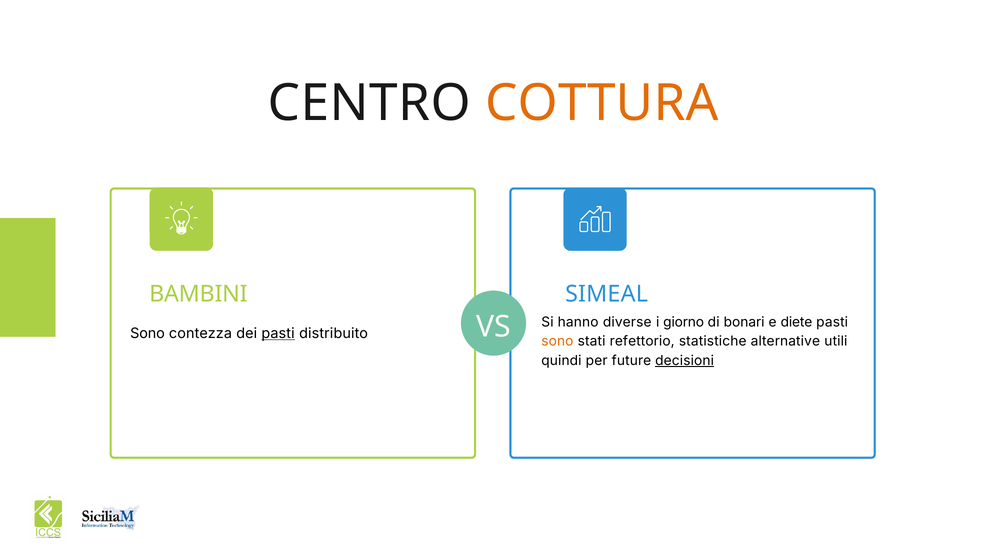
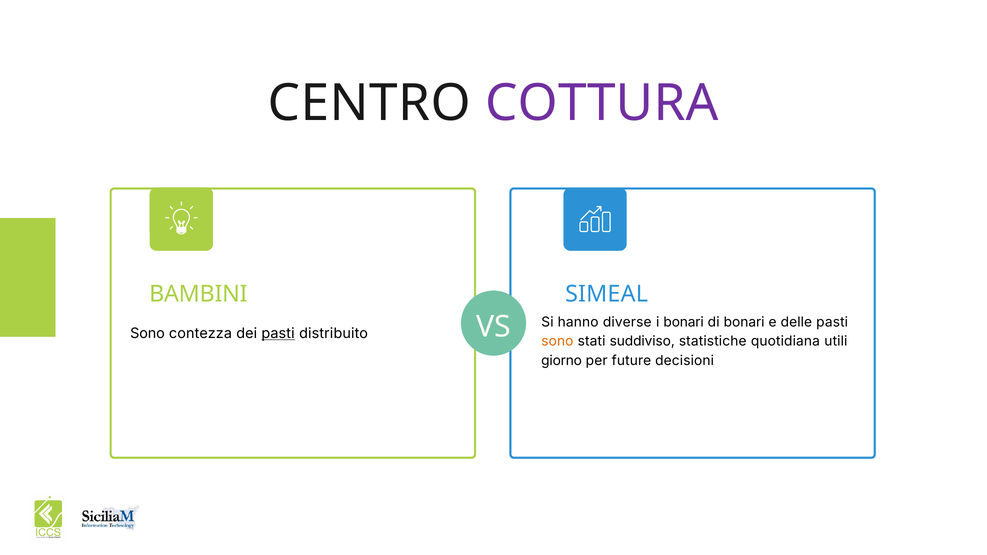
COTTURA colour: orange -> purple (602, 103)
i giorno: giorno -> bonari (684, 322)
diete: diete -> delle (796, 322)
refettorio: refettorio -> suddiviso (642, 341)
alternative: alternative -> quotidiana (785, 341)
quindi: quindi -> giorno (562, 361)
decisioni underline: present -> none (685, 361)
